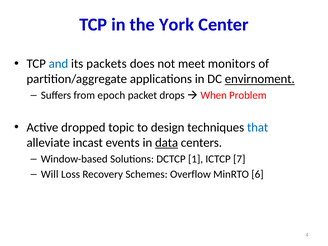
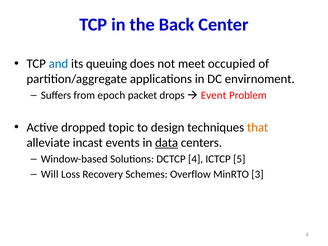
York: York -> Back (177, 25)
packets: packets -> queuing (107, 64)
monitors: monitors -> occupied (232, 64)
envirnoment underline: present -> none (260, 79)
When: When -> Event (214, 95)
that colour: blue -> orange (258, 127)
DCTCP 1: 1 -> 4 (196, 159)
7: 7 -> 5 (239, 159)
6: 6 -> 3 (257, 174)
